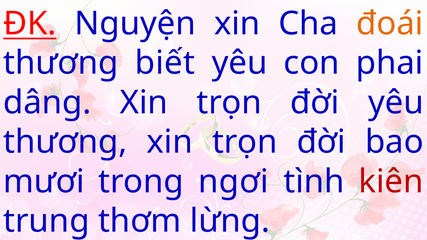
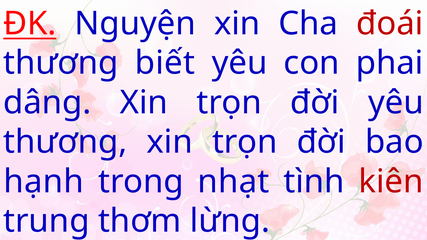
đoái colour: orange -> red (390, 24)
mươi: mươi -> hạnh (44, 182)
ngơi: ngơi -> nhạt (233, 182)
